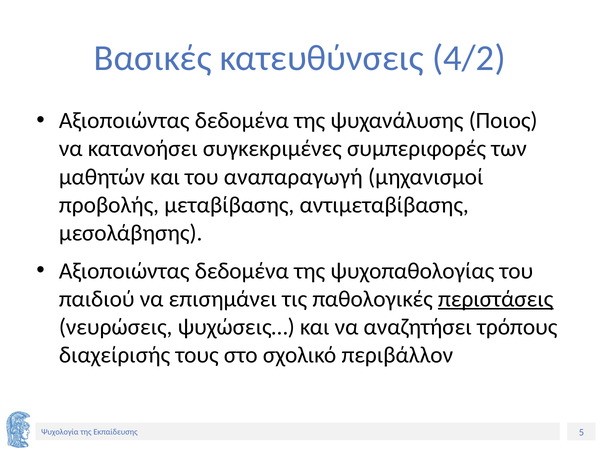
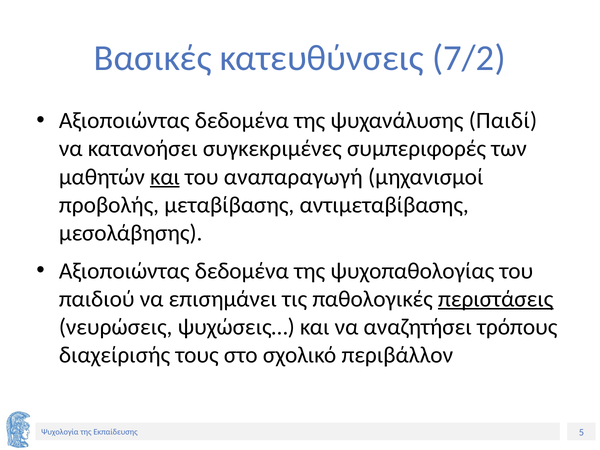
4/2: 4/2 -> 7/2 (469, 58)
Ποιος: Ποιος -> Παιδί (503, 121)
και underline: none -> present (165, 177)
